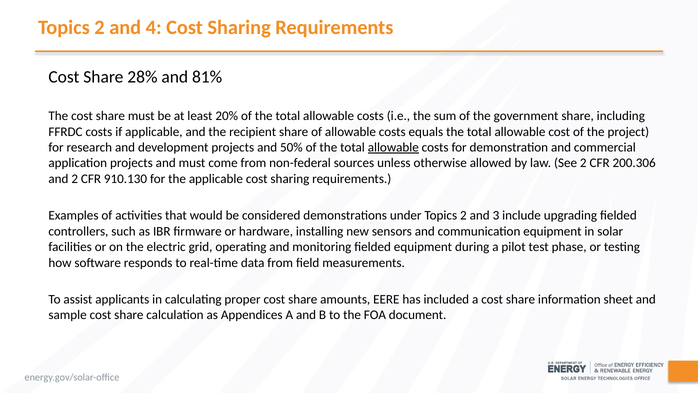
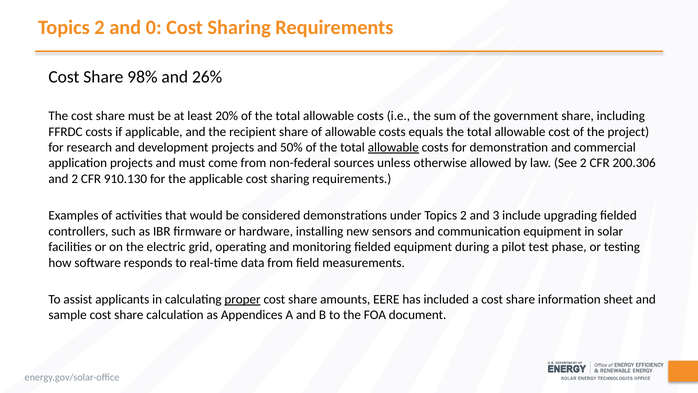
4: 4 -> 0 (154, 28)
28%: 28% -> 98% (142, 77)
81%: 81% -> 26% (207, 77)
proper underline: none -> present (243, 299)
